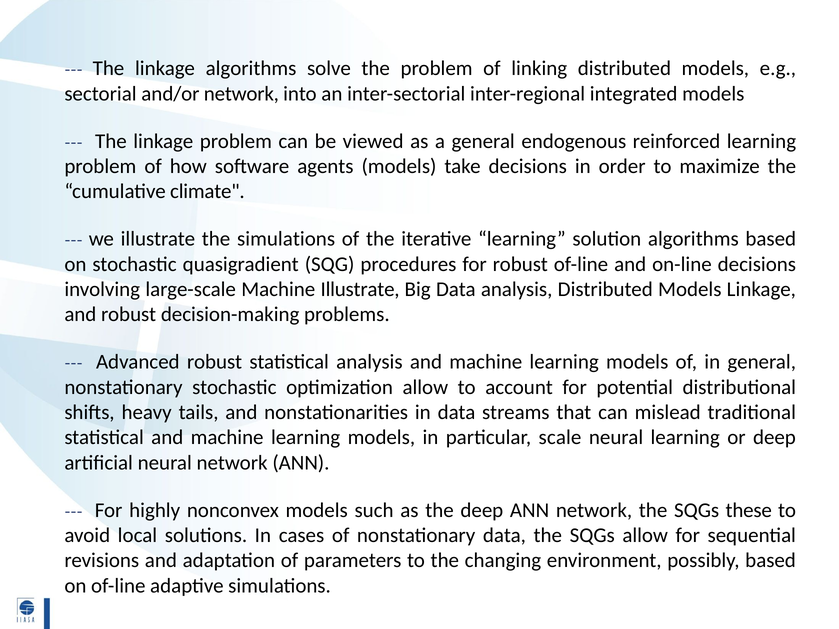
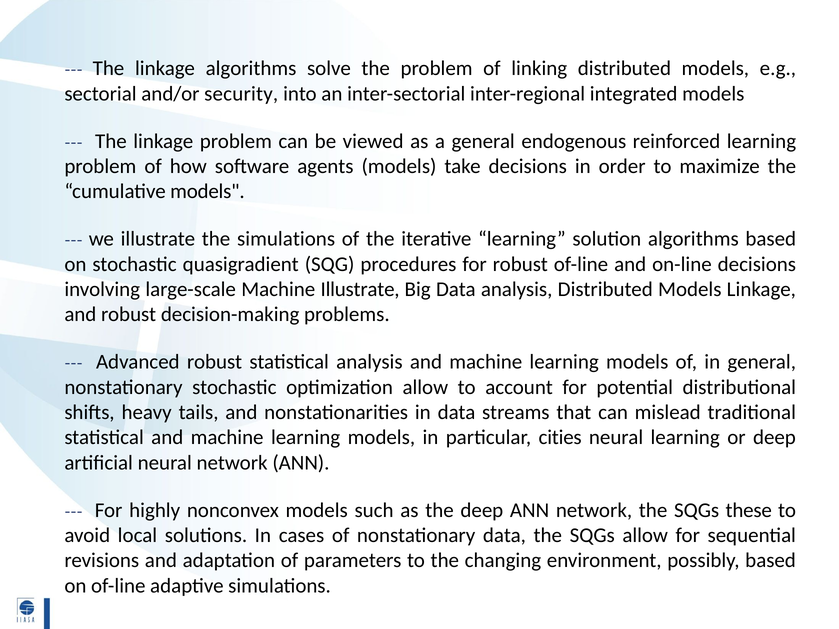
and/or network: network -> security (241, 94)
cumulative climate: climate -> models (207, 192)
scale: scale -> cities (560, 438)
